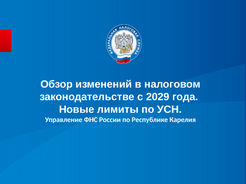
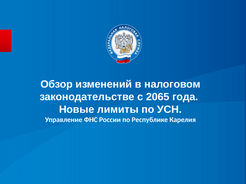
2029: 2029 -> 2065 (158, 97)
